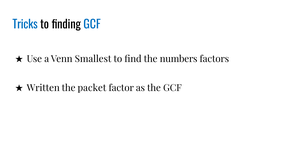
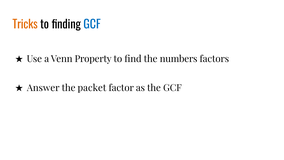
Tricks colour: blue -> orange (25, 25)
Smallest: Smallest -> Property (93, 59)
Written: Written -> Answer (43, 88)
